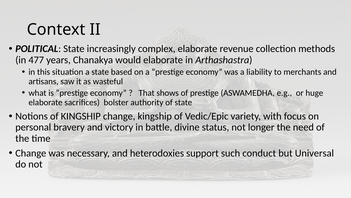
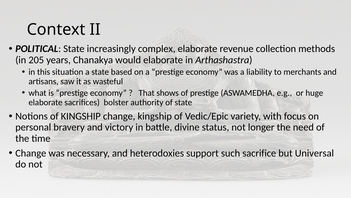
477: 477 -> 205 (36, 60)
conduct: conduct -> sacrifice (259, 153)
